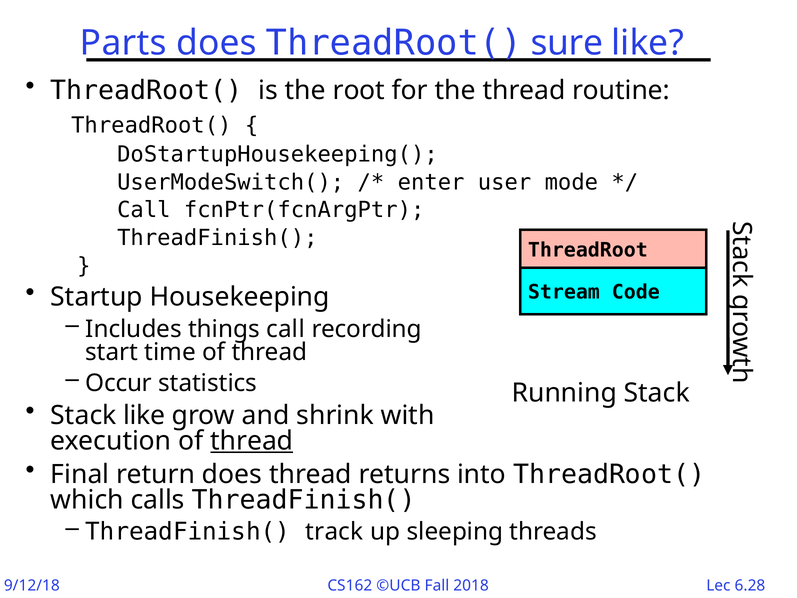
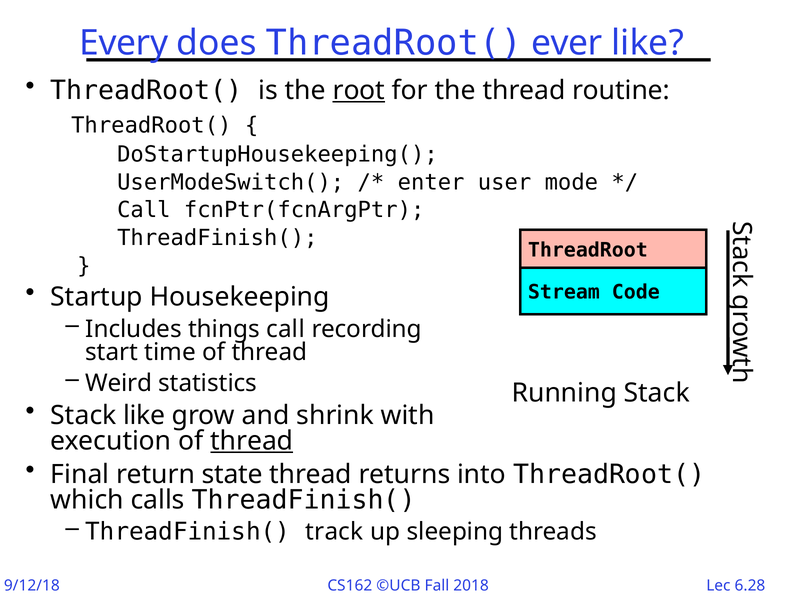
Parts: Parts -> Every (124, 43)
sure: sure -> ever (567, 43)
root underline: none -> present (359, 90)
Occur: Occur -> Weird (119, 383)
return does: does -> state (232, 474)
